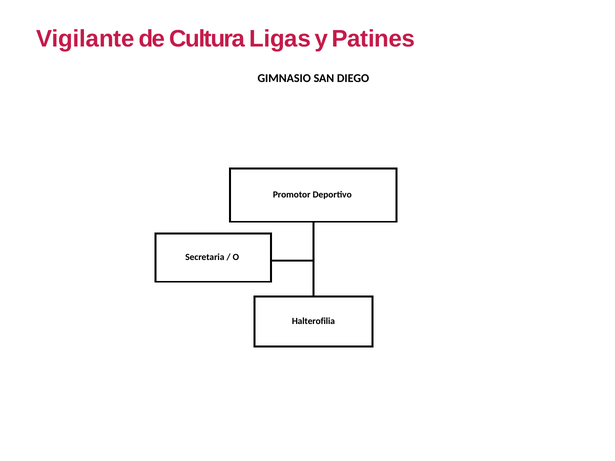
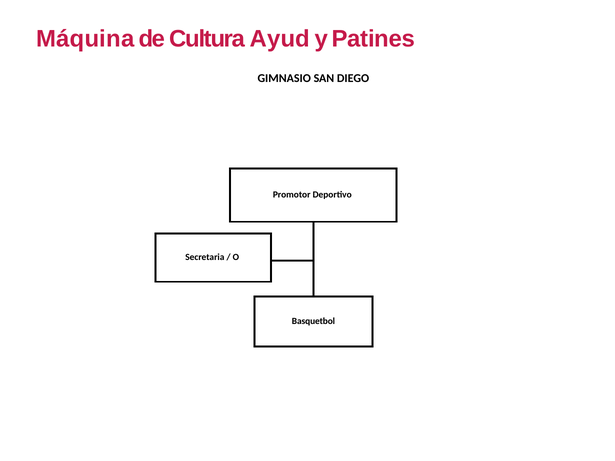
Vigilante: Vigilante -> Máquina (85, 39)
Ligas: Ligas -> Ayud (280, 39)
Halterofilia: Halterofilia -> Basquetbol (313, 321)
